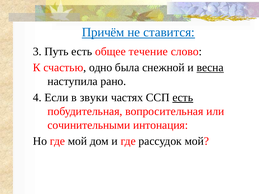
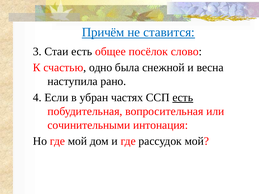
Путь: Путь -> Стаи (56, 51)
течение: течение -> посёлок (148, 51)
весна underline: present -> none (210, 68)
звуки: звуки -> убран (94, 98)
